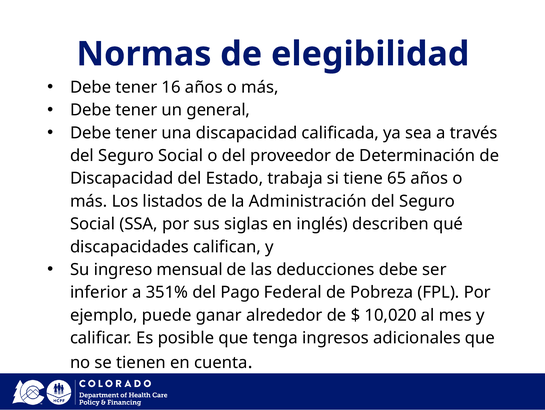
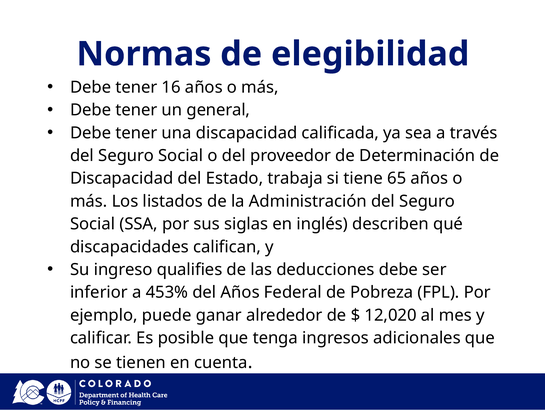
mensual: mensual -> qualifies (190, 270)
351%: 351% -> 453% (167, 292)
del Pago: Pago -> Años (240, 292)
10,020: 10,020 -> 12,020 (391, 315)
